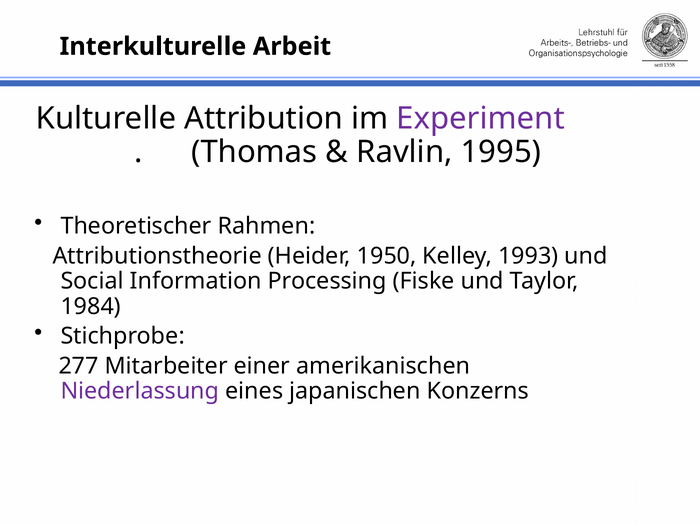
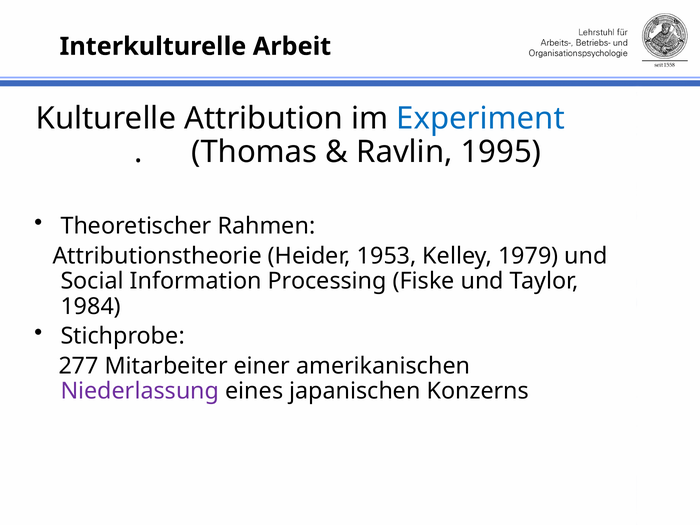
Experiment colour: purple -> blue (481, 119)
1950: 1950 -> 1953 (387, 256)
1993: 1993 -> 1979 (528, 256)
